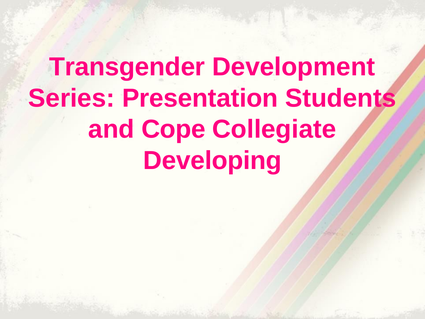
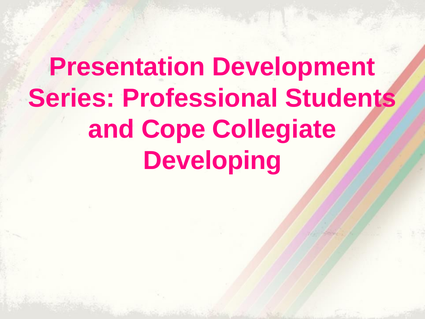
Transgender: Transgender -> Presentation (127, 67)
Presentation: Presentation -> Professional (200, 98)
